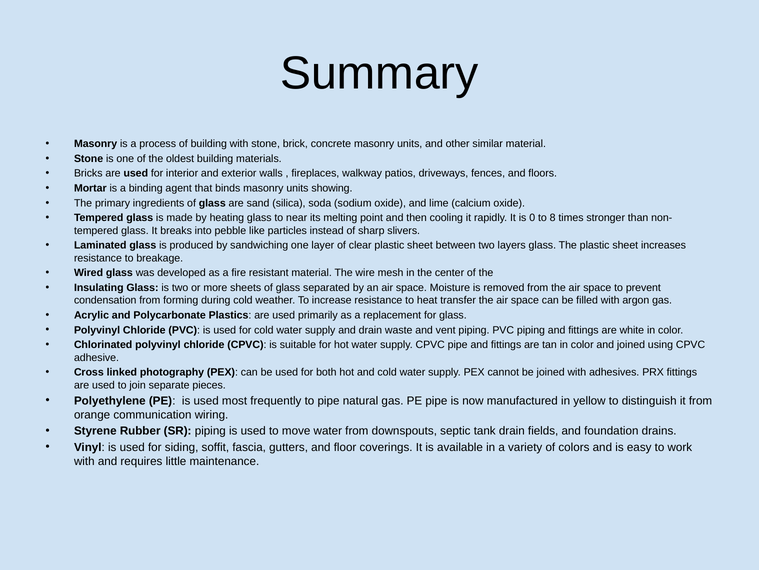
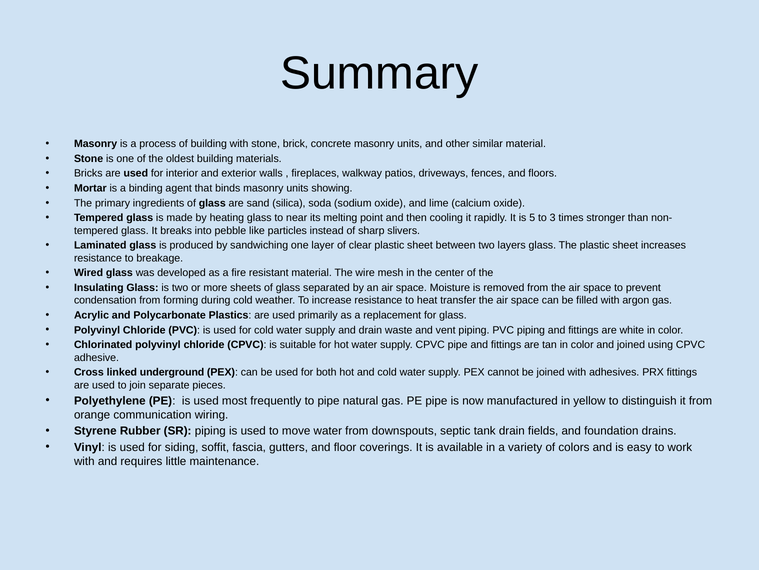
0: 0 -> 5 (532, 218)
8: 8 -> 3 (553, 218)
photography: photography -> underground (172, 372)
